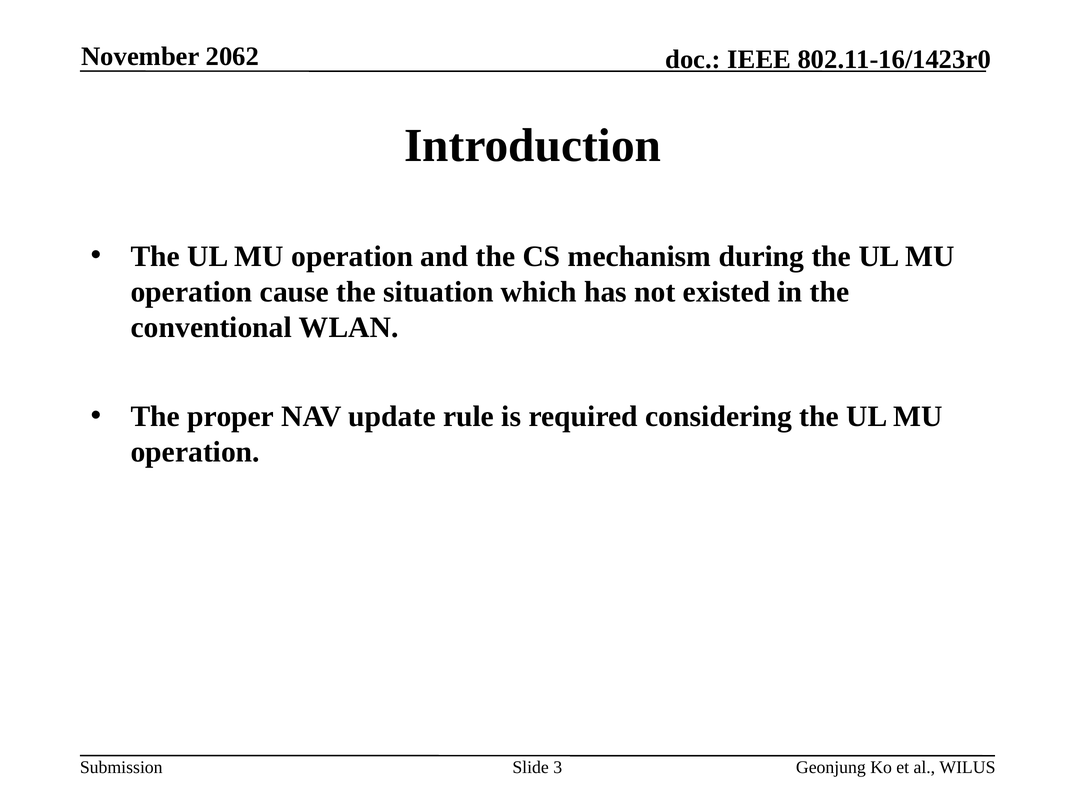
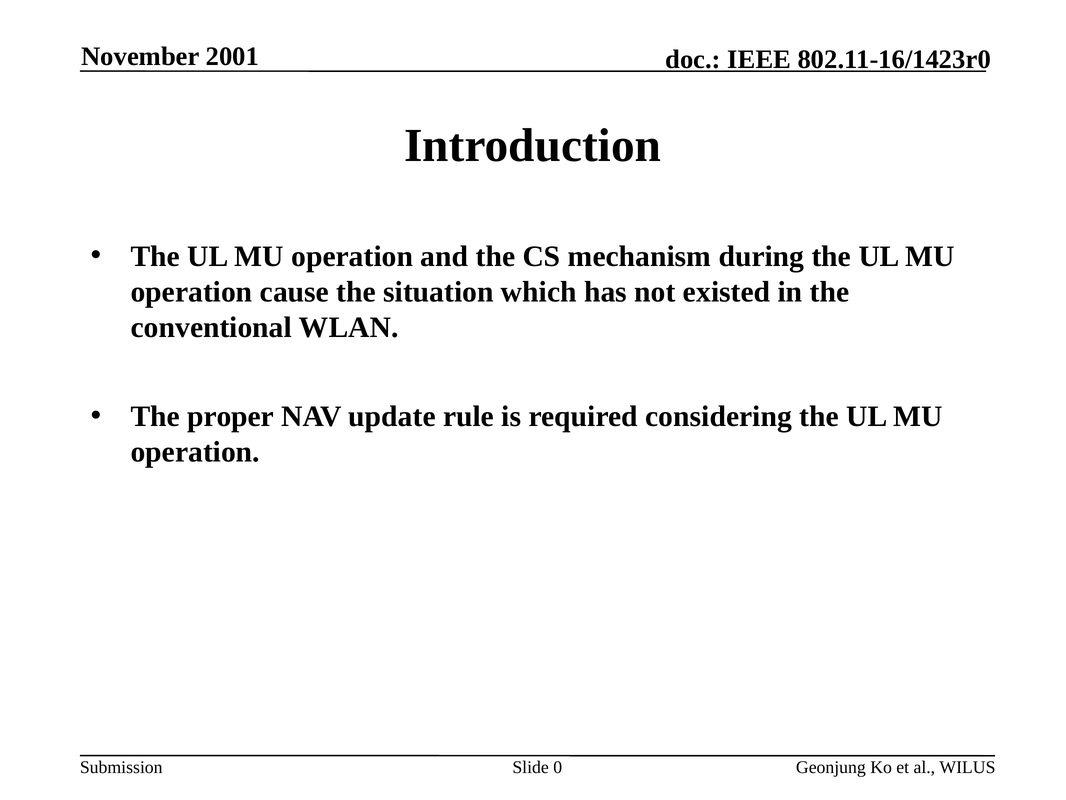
2062: 2062 -> 2001 (232, 57)
3: 3 -> 0 (558, 767)
